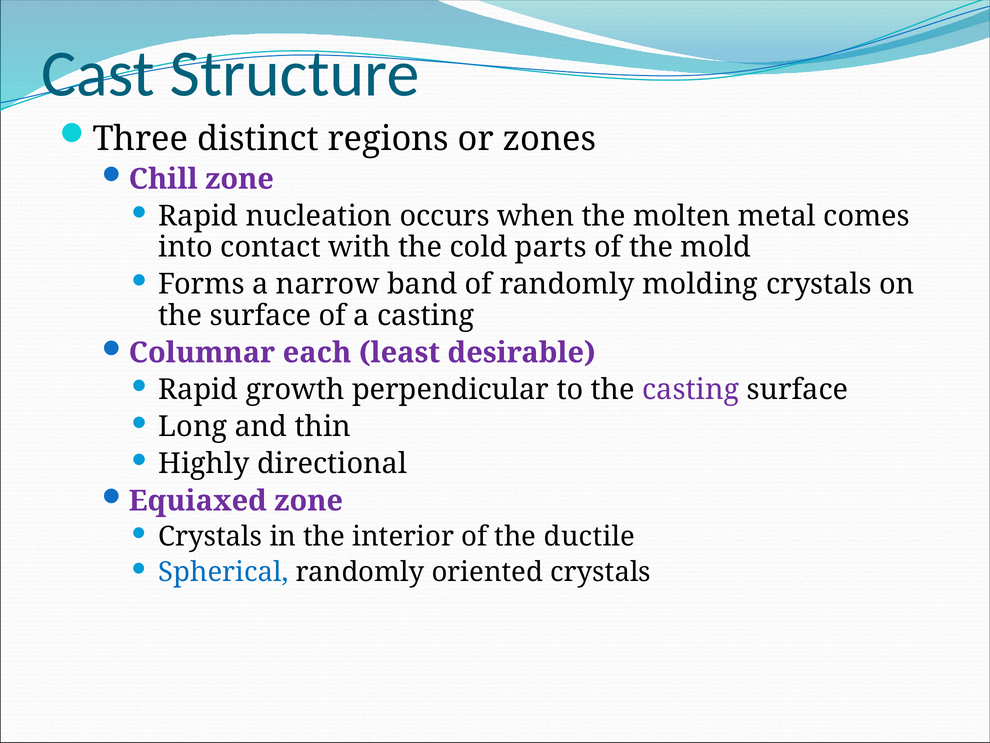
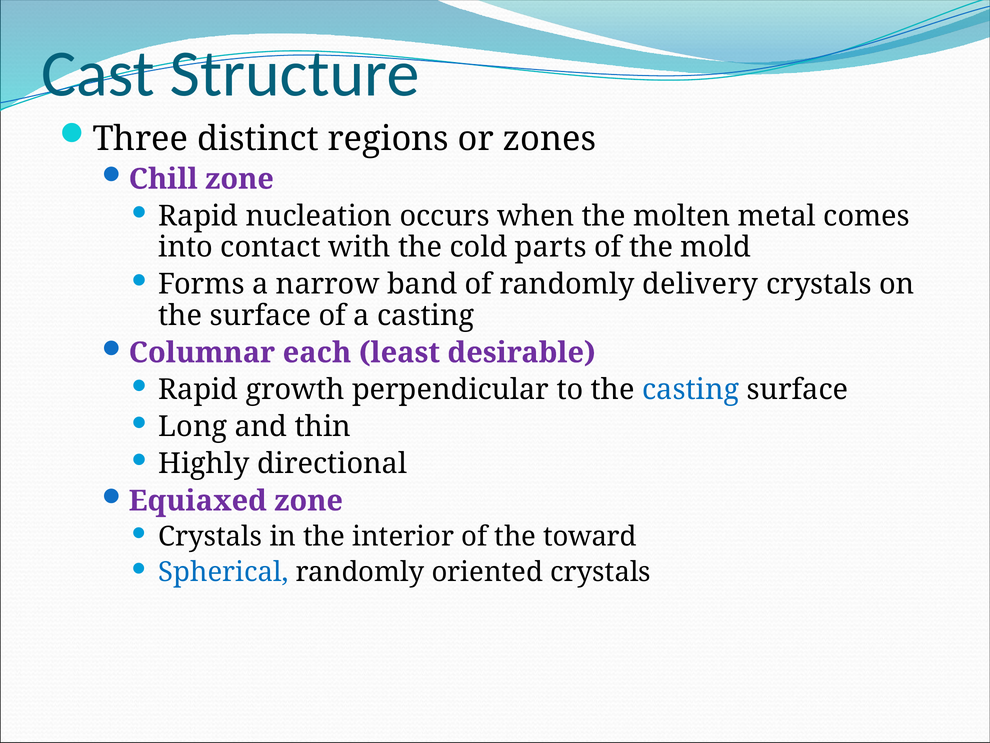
molding: molding -> delivery (700, 284)
casting colour: purple -> blue (691, 389)
ductile: ductile -> toward (590, 537)
